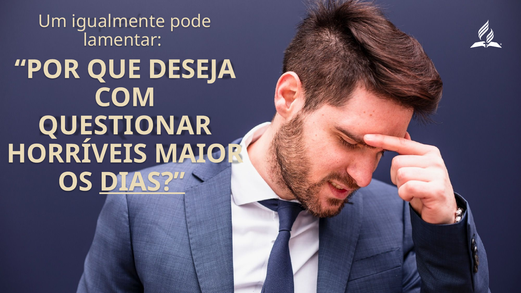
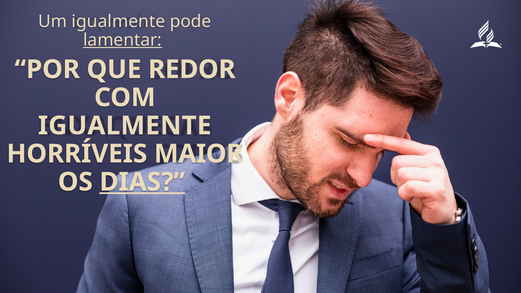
lamentar underline: none -> present (123, 40)
DESEJA: DESEJA -> REDOR (192, 69)
QUESTIONAR: QUESTIONAR -> IGUALMENTE (125, 126)
